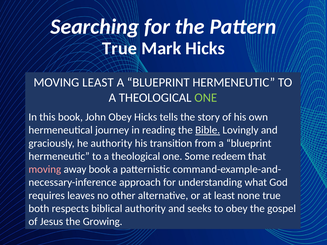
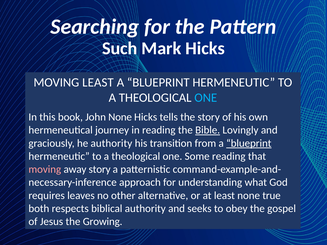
True: True -> Such (120, 48)
ONE colour: light green -> light blue (206, 98)
John Obey: Obey -> None (120, 117)
blueprint underline: none -> present (249, 143)
Some redeem: redeem -> reading (229, 156)
away book: book -> story (100, 170)
